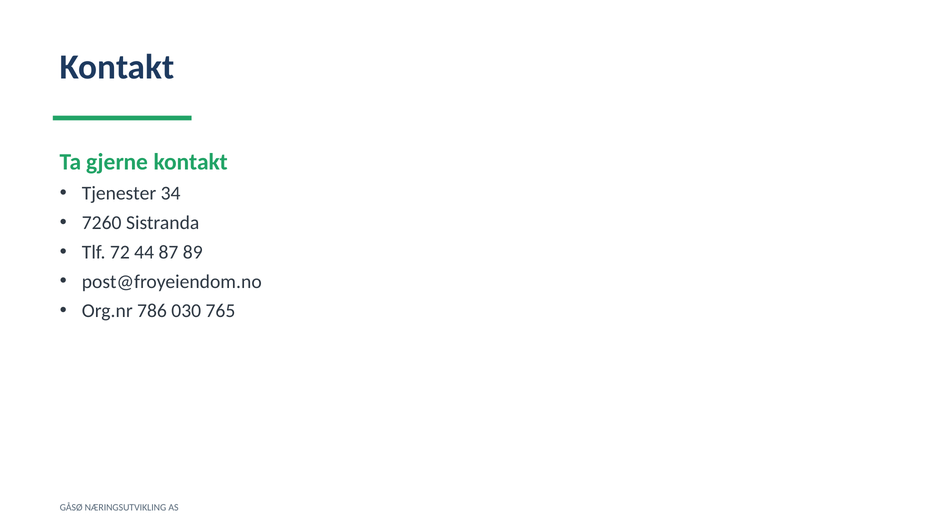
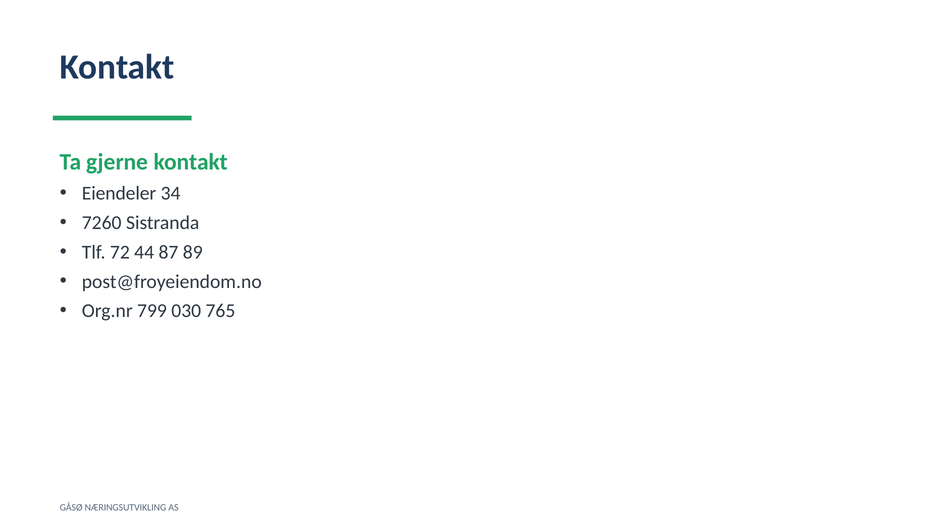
Tjenester: Tjenester -> Eiendeler (119, 193)
786: 786 -> 799 (152, 311)
